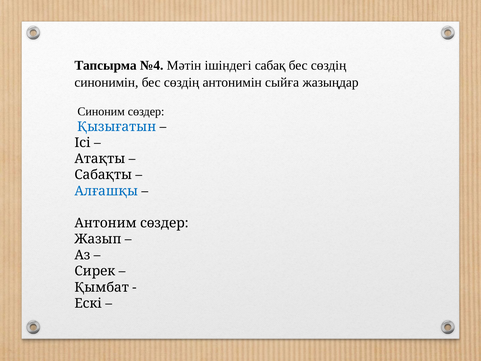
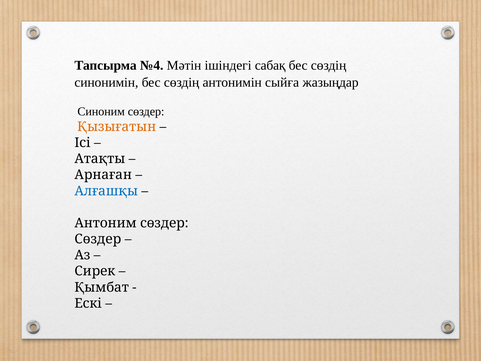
Қызығатын colour: blue -> orange (117, 127)
Сабақты: Сабақты -> Арнаған (103, 175)
Жазып: Жазып -> Сөздер (98, 239)
